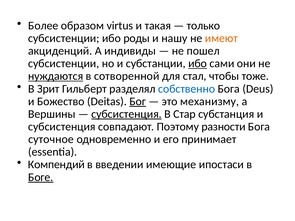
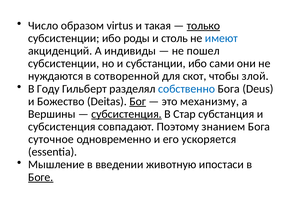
Более: Более -> Число (43, 26)
только underline: none -> present (203, 26)
нашу: нашу -> столь (175, 38)
имеют colour: orange -> blue (221, 38)
ибо underline: present -> none (198, 64)
нуждаются underline: present -> none (56, 76)
стал: стал -> скот (195, 76)
тоже: тоже -> злой (255, 76)
Зрит: Зрит -> Году (48, 89)
разности: разности -> знанием (223, 127)
принимает: принимает -> ускоряется (209, 139)
Компендий: Компендий -> Мышление (56, 165)
имеющие: имеющие -> животную (171, 165)
